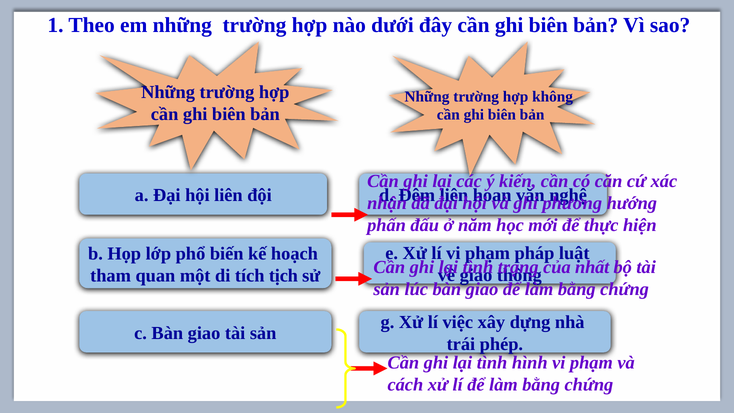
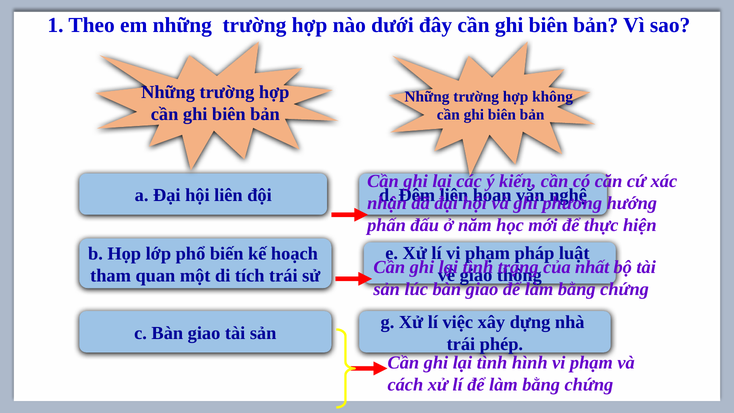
tích tịch: tịch -> trái (283, 275)
